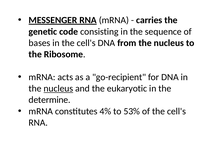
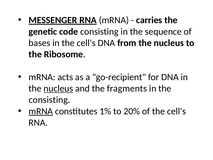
eukaryotic: eukaryotic -> fragments (127, 88)
determine: determine -> consisting (49, 100)
mRNA underline: none -> present (41, 111)
4%: 4% -> 1% (105, 111)
53%: 53% -> 20% (132, 111)
